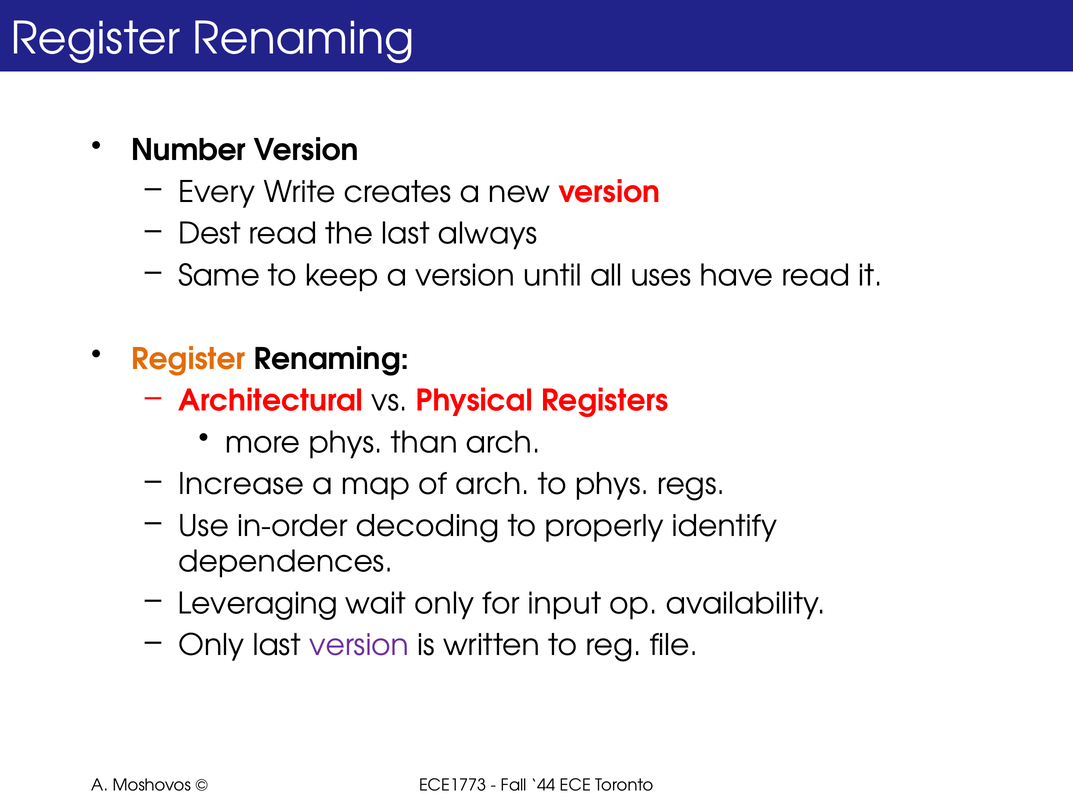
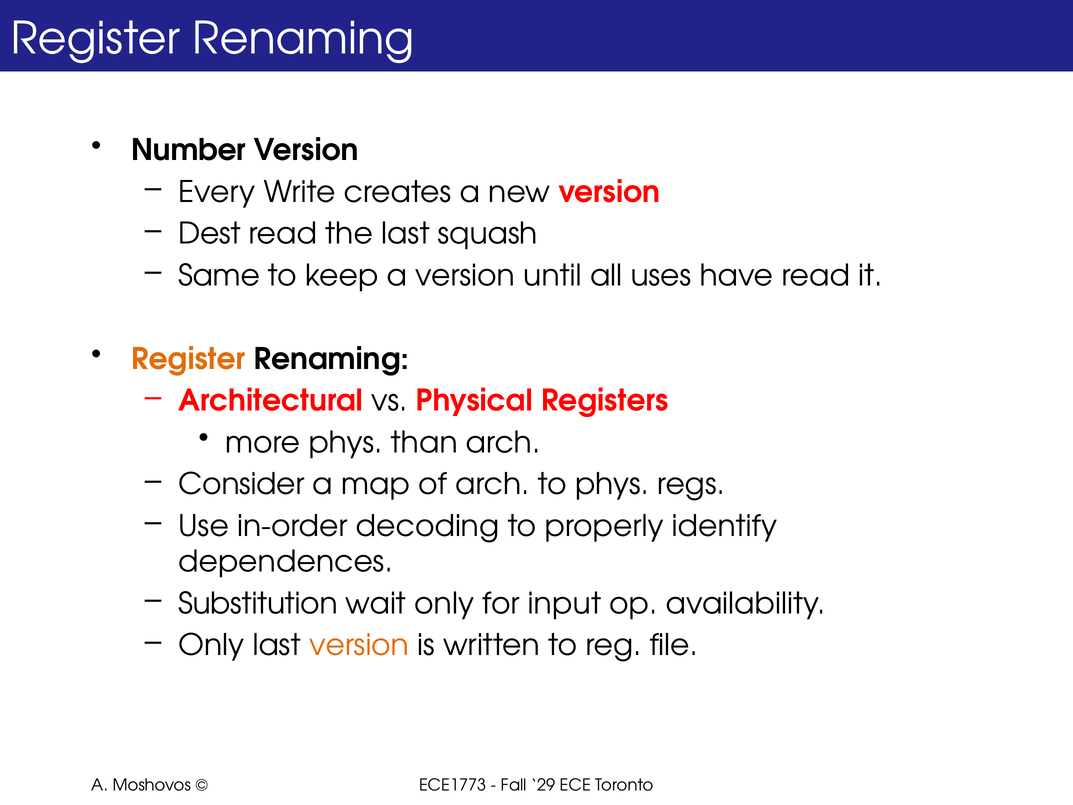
always: always -> squash (488, 234)
Increase: Increase -> Consider (241, 484)
Leveraging: Leveraging -> Substitution (258, 604)
version colour: purple -> orange (359, 645)
44: 44 -> 29 (543, 785)
